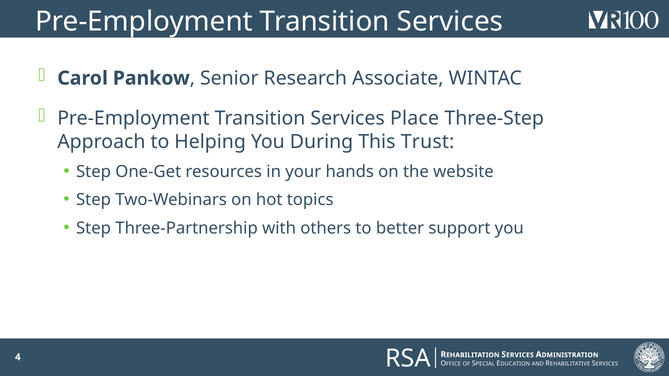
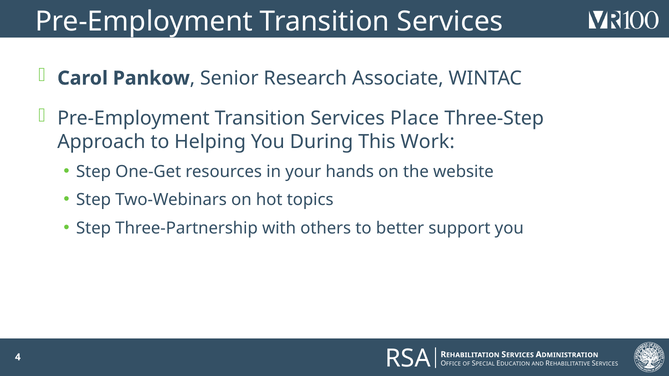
Trust: Trust -> Work (428, 142)
